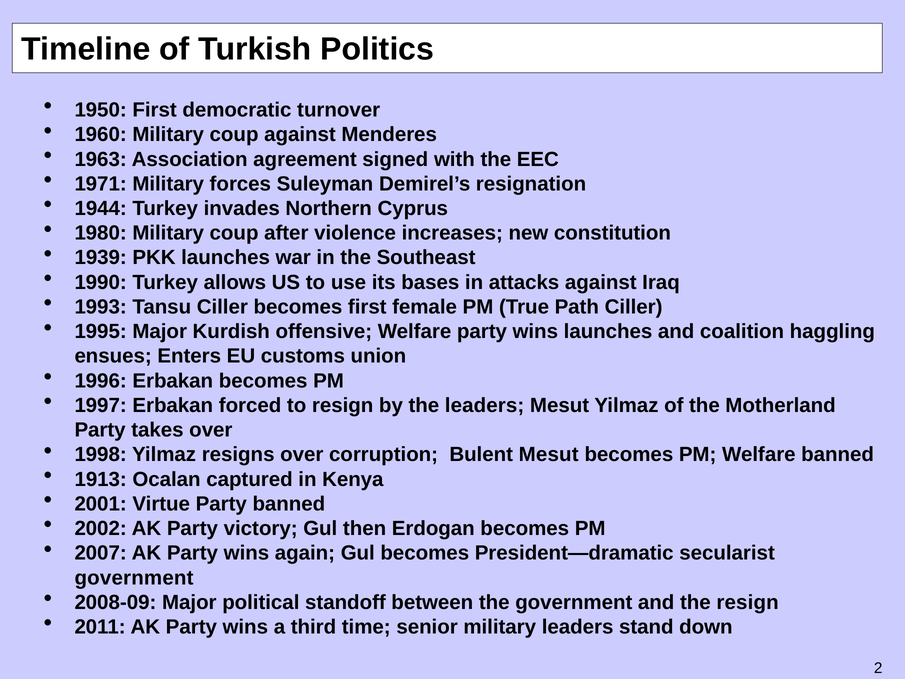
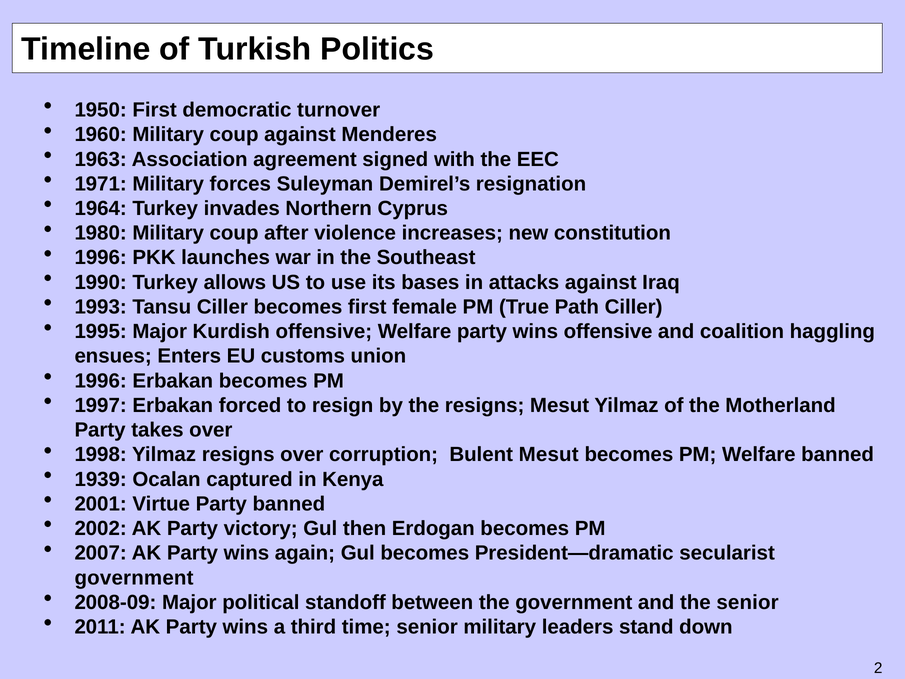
1944: 1944 -> 1964 (101, 208)
1939: 1939 -> 1996 (101, 258)
wins launches: launches -> offensive (608, 331)
the leaders: leaders -> resigns (485, 405)
1913: 1913 -> 1939 (101, 479)
the resign: resign -> senior (748, 602)
